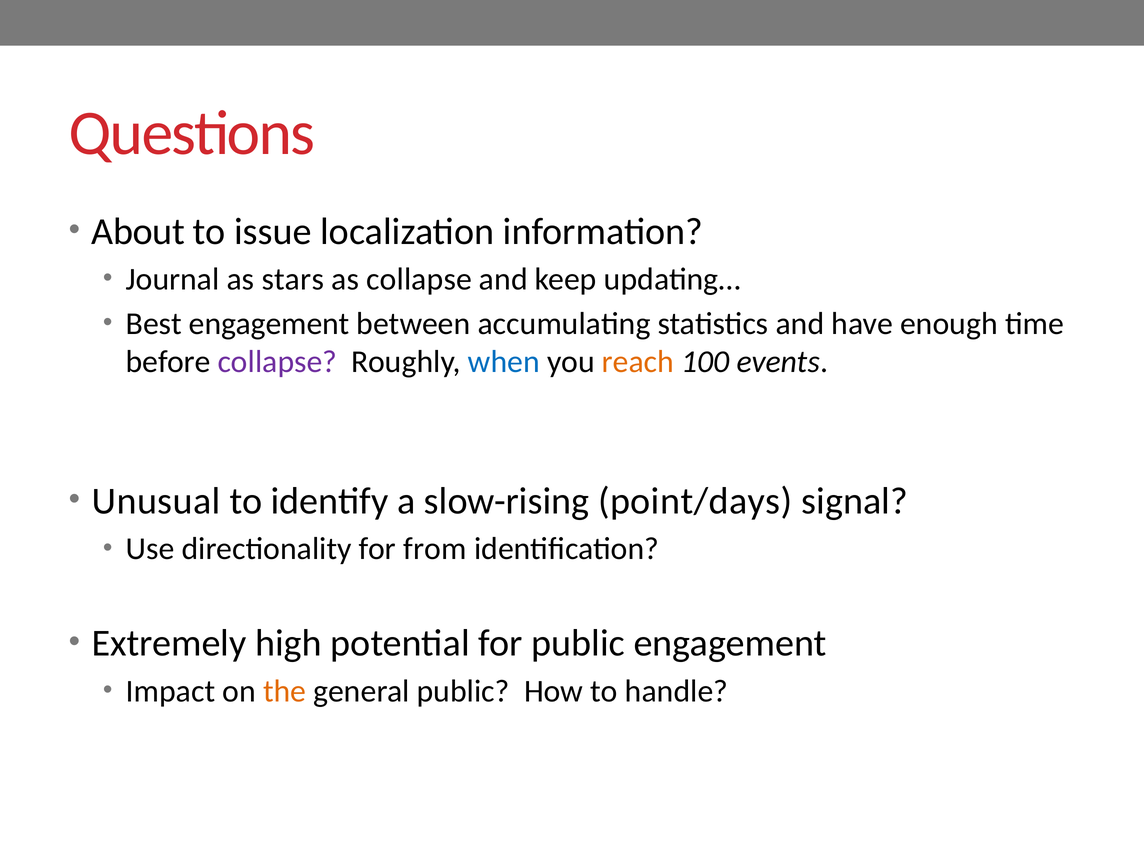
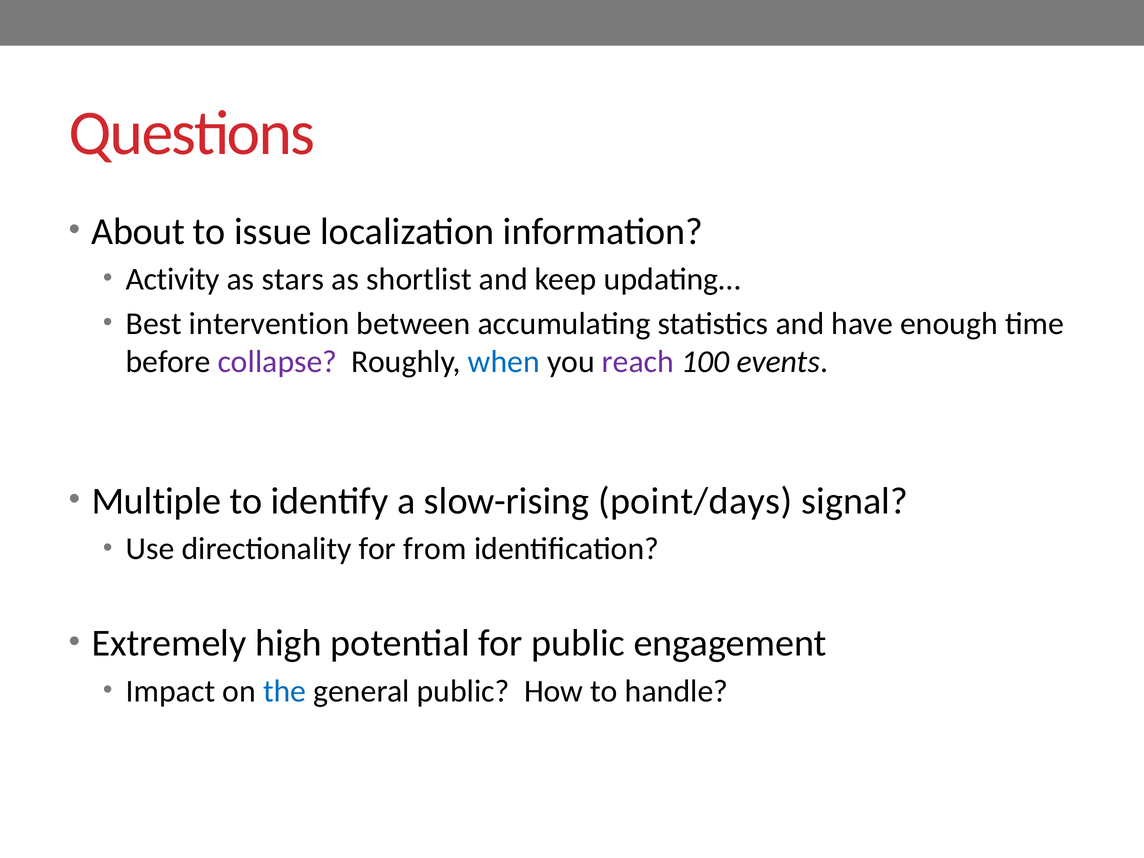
Journal: Journal -> Activity (173, 279)
as collapse: collapse -> shortlist (419, 279)
Best engagement: engagement -> intervention (269, 324)
reach colour: orange -> purple (638, 362)
Unusual: Unusual -> Multiple (156, 501)
the colour: orange -> blue (285, 691)
